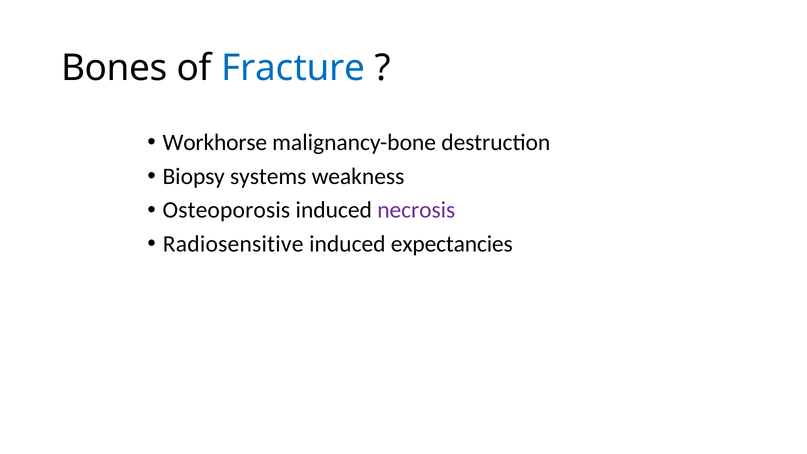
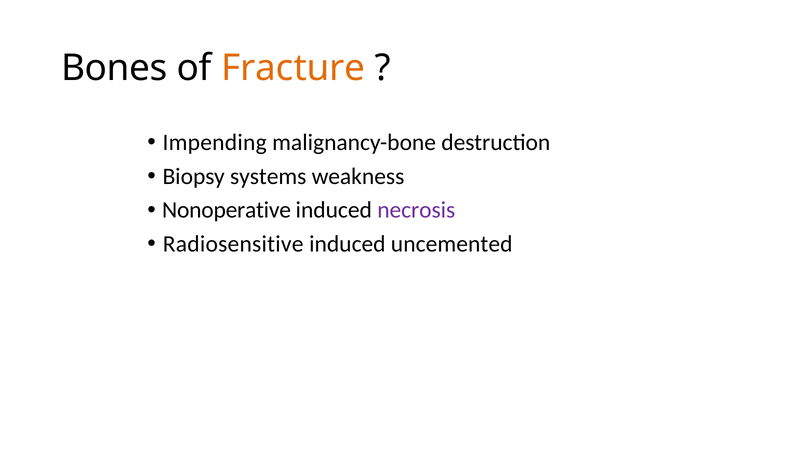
Fracture colour: blue -> orange (293, 68)
Workhorse: Workhorse -> Impending (215, 142)
Osteoporosis: Osteoporosis -> Nonoperative (227, 210)
expectancies: expectancies -> uncemented (452, 244)
